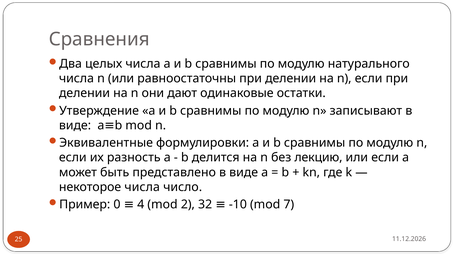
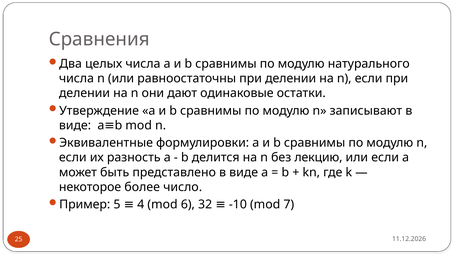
некоторое числа: числа -> более (142, 187)
0: 0 -> 5 (117, 205)
2: 2 -> 6 (188, 205)
